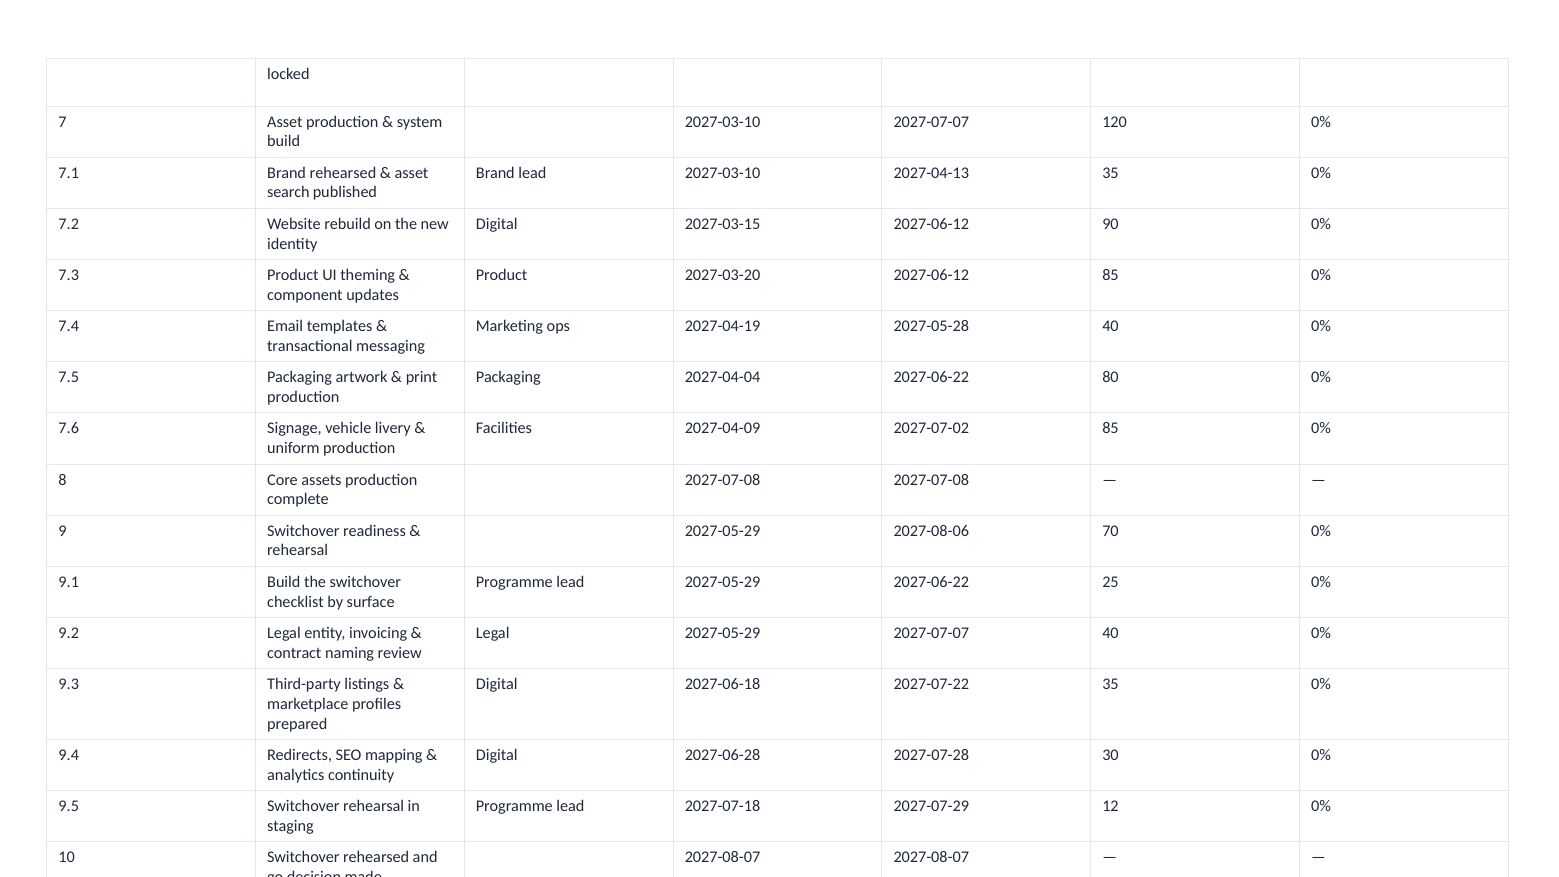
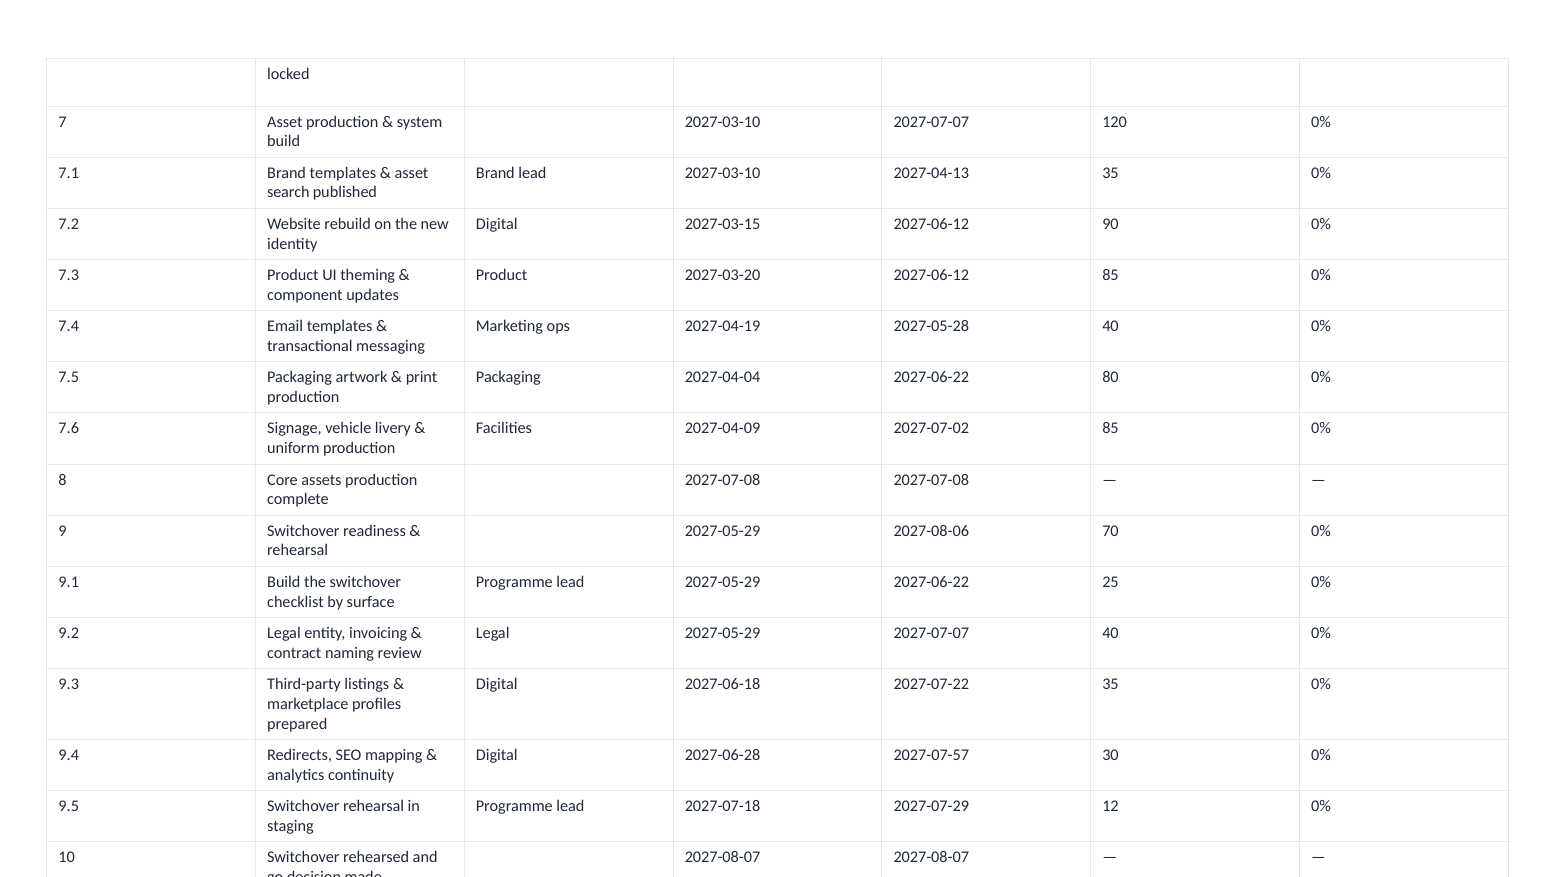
Brand rehearsed: rehearsed -> templates (343, 173)
2027-07-28: 2027-07-28 -> 2027-07-57 (931, 755)
